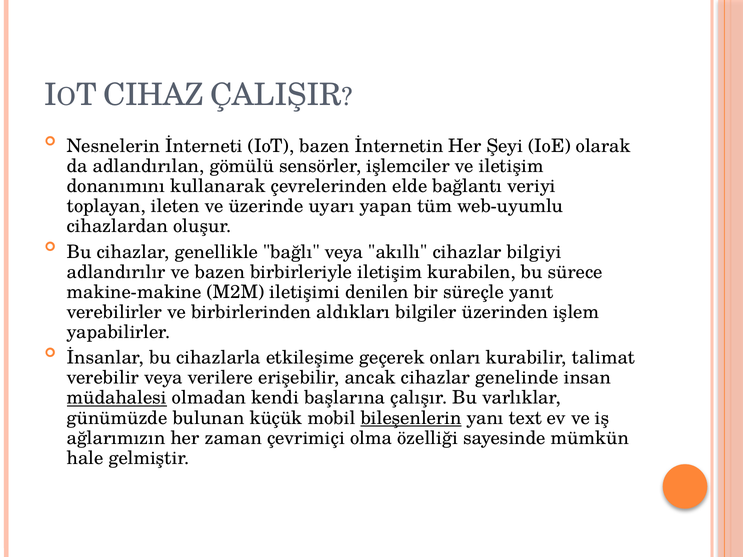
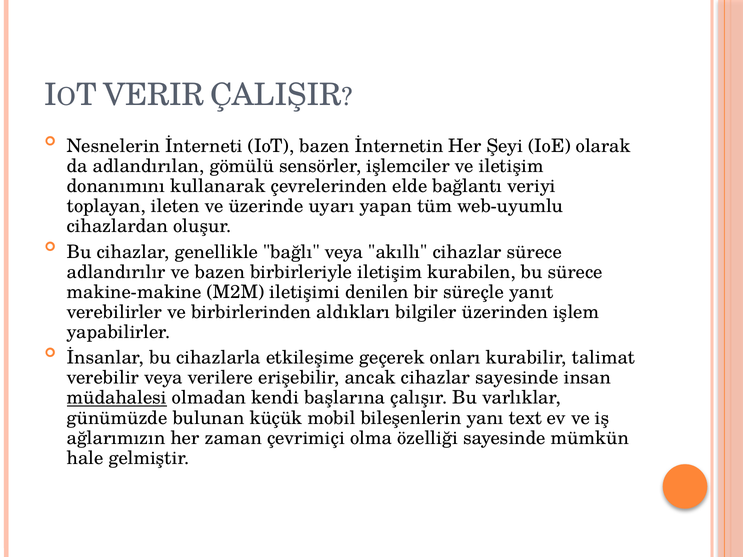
CIHAZ: CIHAZ -> VERIR (153, 95)
cihazlar bilgiyi: bilgiyi -> sürece (534, 252)
cihazlar genelinde: genelinde -> sayesinde (517, 378)
bileşenlerin underline: present -> none (411, 418)
